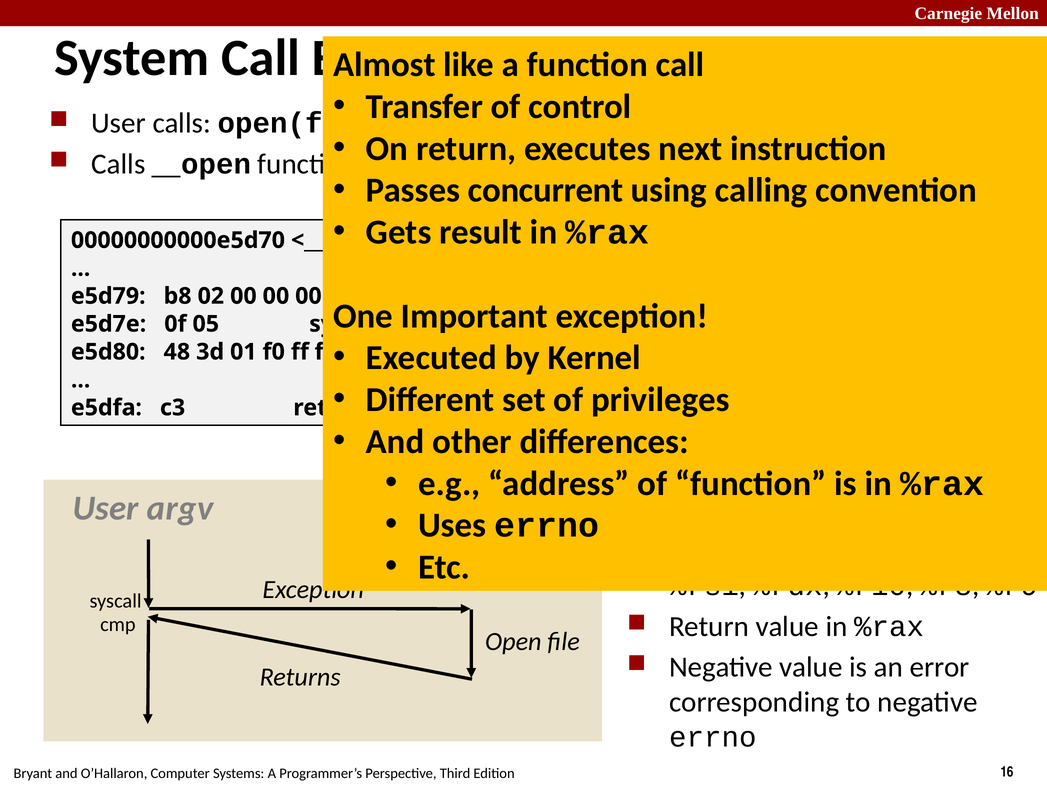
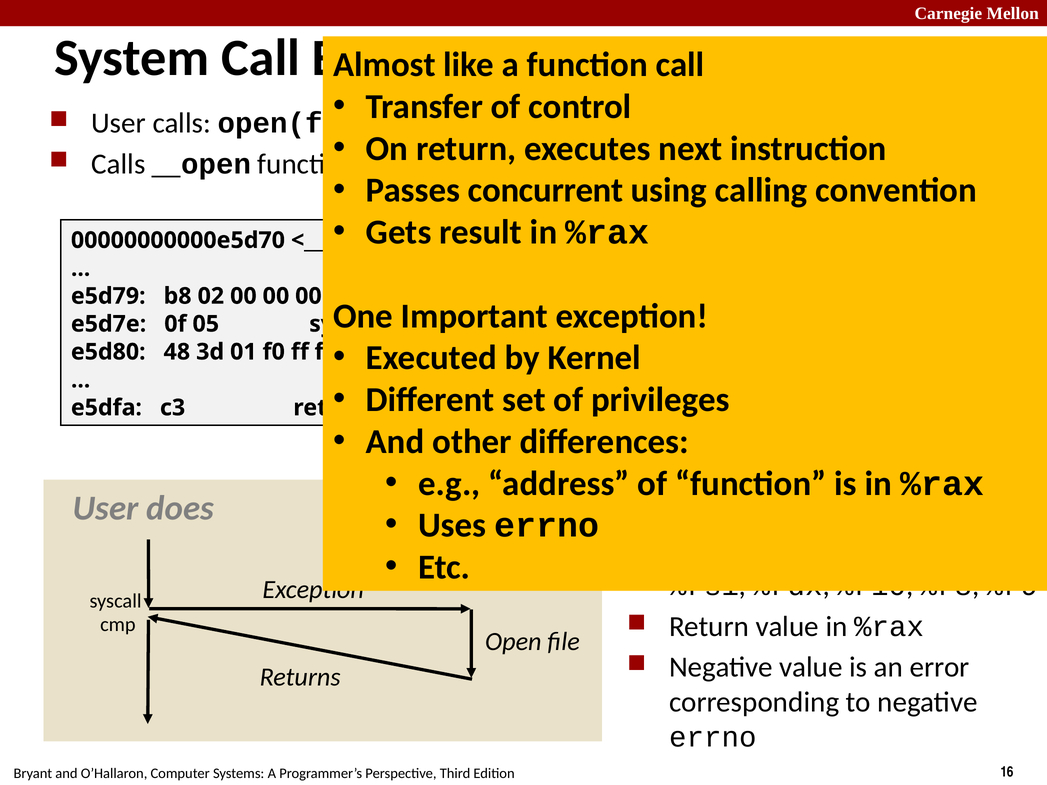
argv: argv -> does (180, 508)
